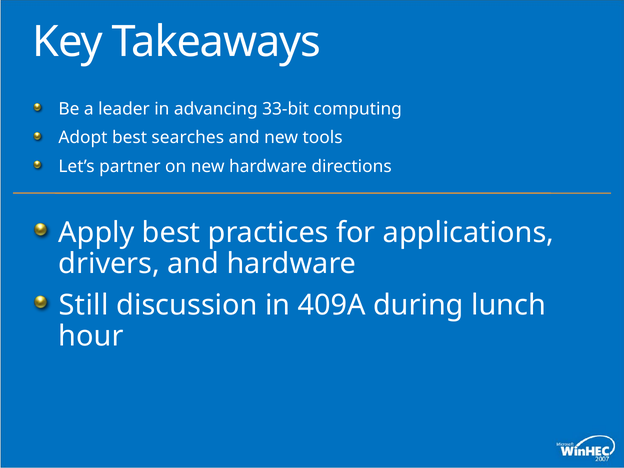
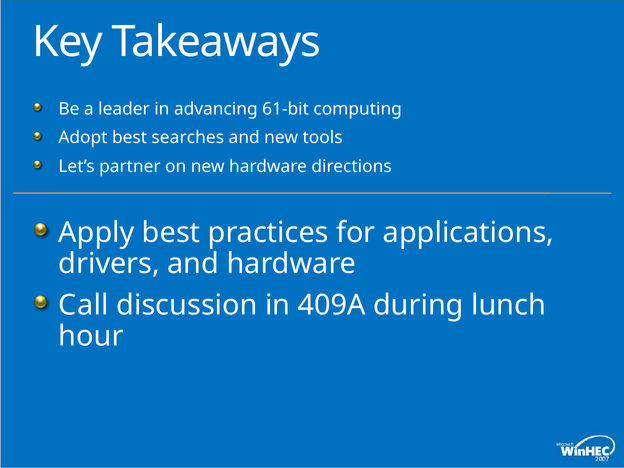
33-bit: 33-bit -> 61-bit (286, 109)
Still: Still -> Call (84, 305)
